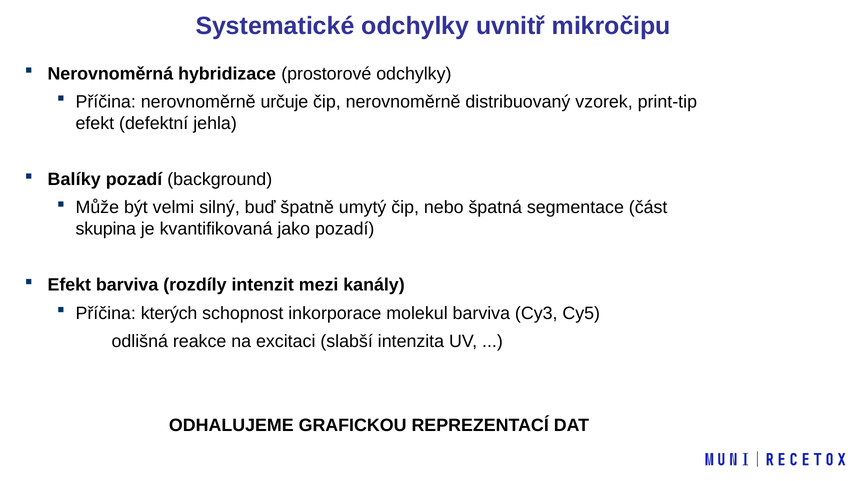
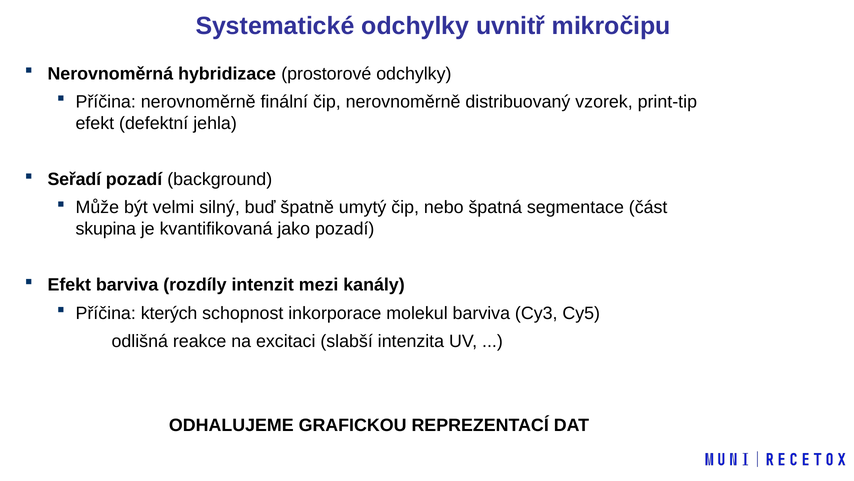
určuje: určuje -> finální (284, 102)
Balíky: Balíky -> Seřadí (74, 179)
